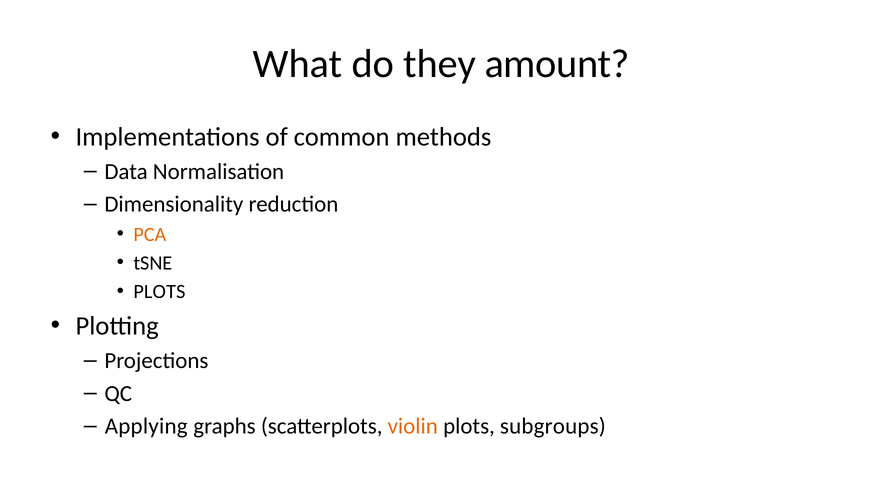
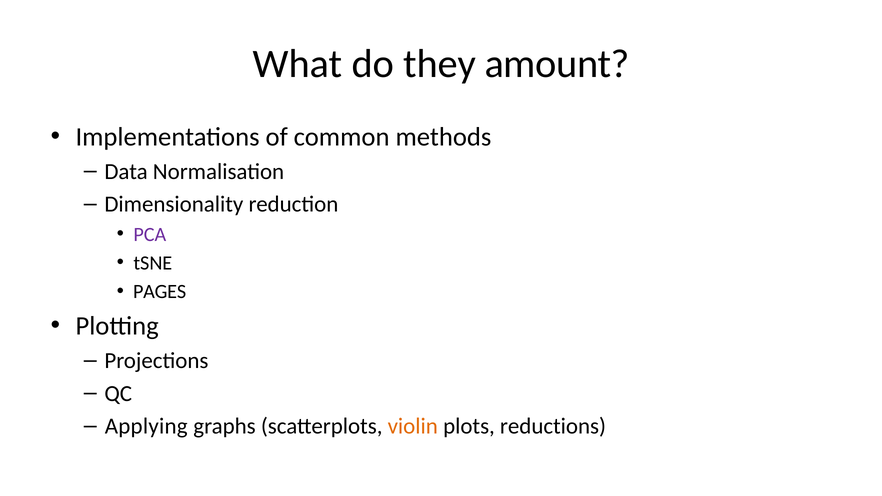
PCA colour: orange -> purple (150, 234)
PLOTS: PLOTS -> PAGES (160, 292)
subgroups: subgroups -> reductions (553, 426)
